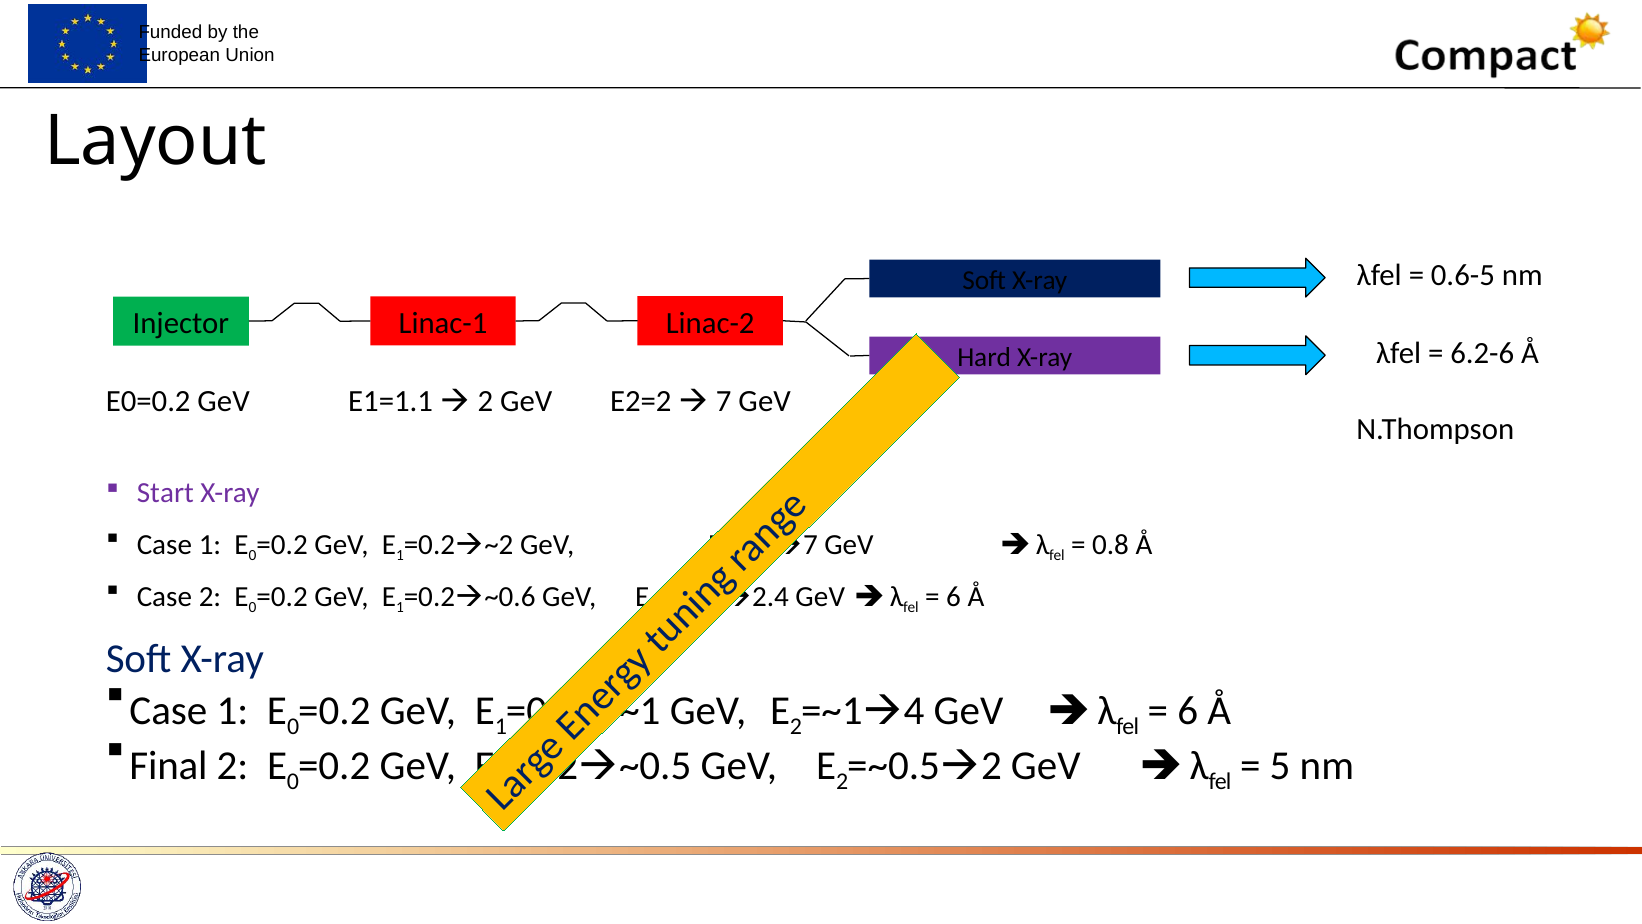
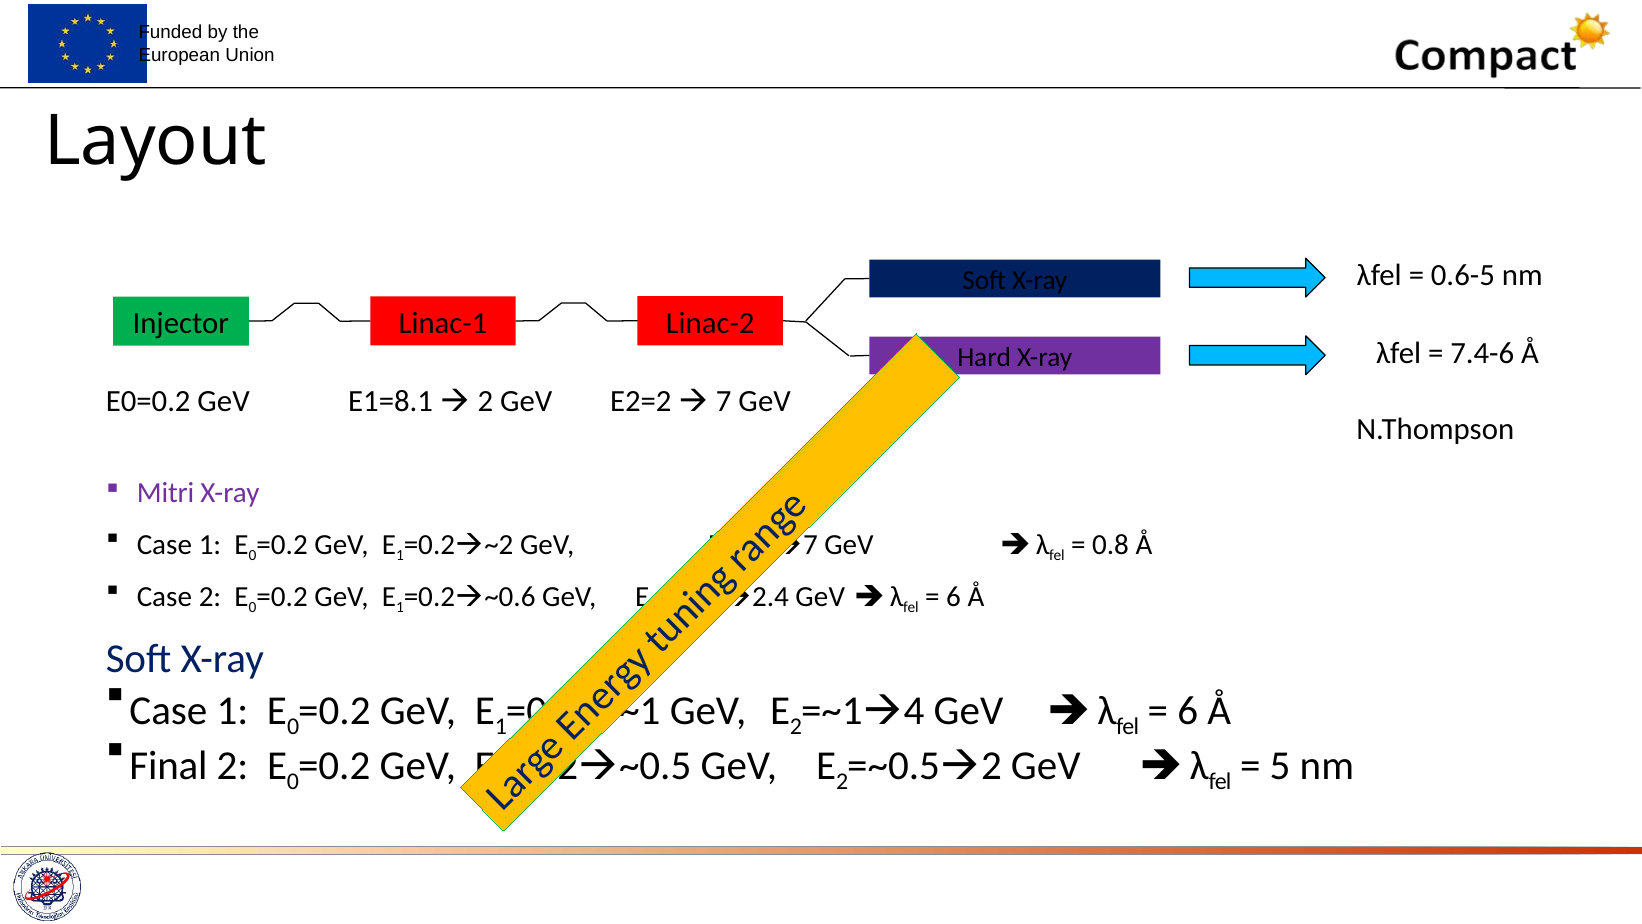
6.2-6: 6.2-6 -> 7.4-6 (1482, 353)
E1=1.1: E1=1.1 -> E1=8.1 (391, 401)
Start: Start -> Mitri (165, 493)
